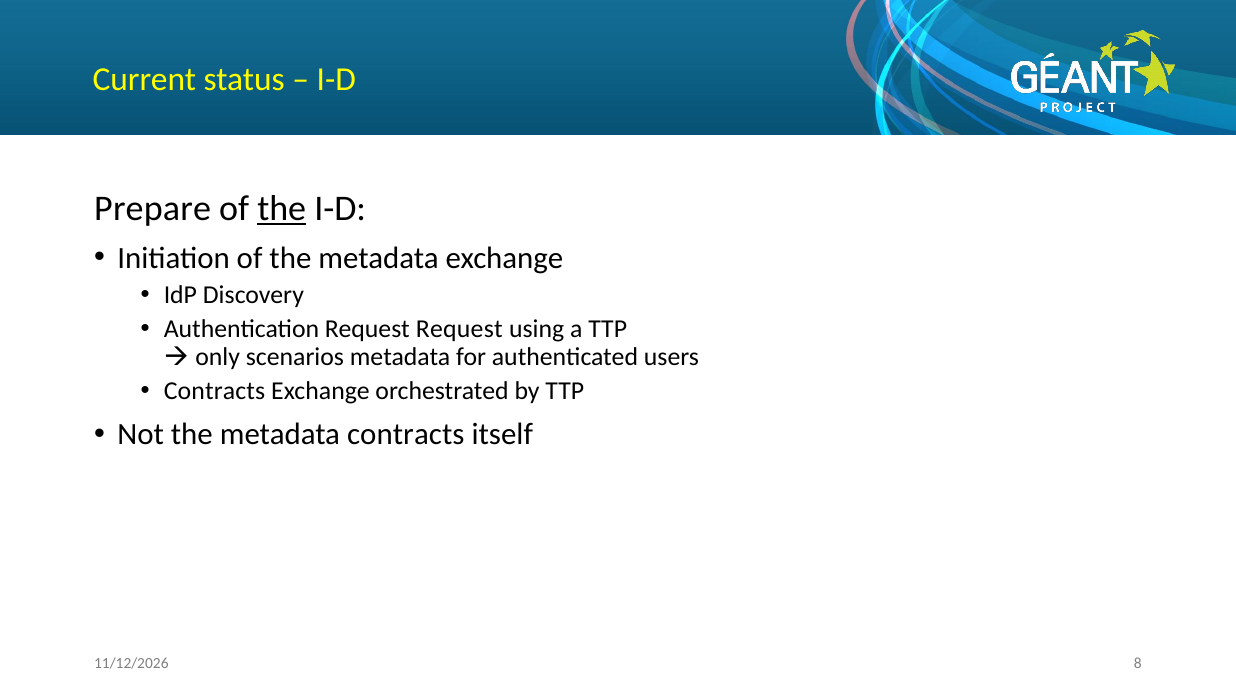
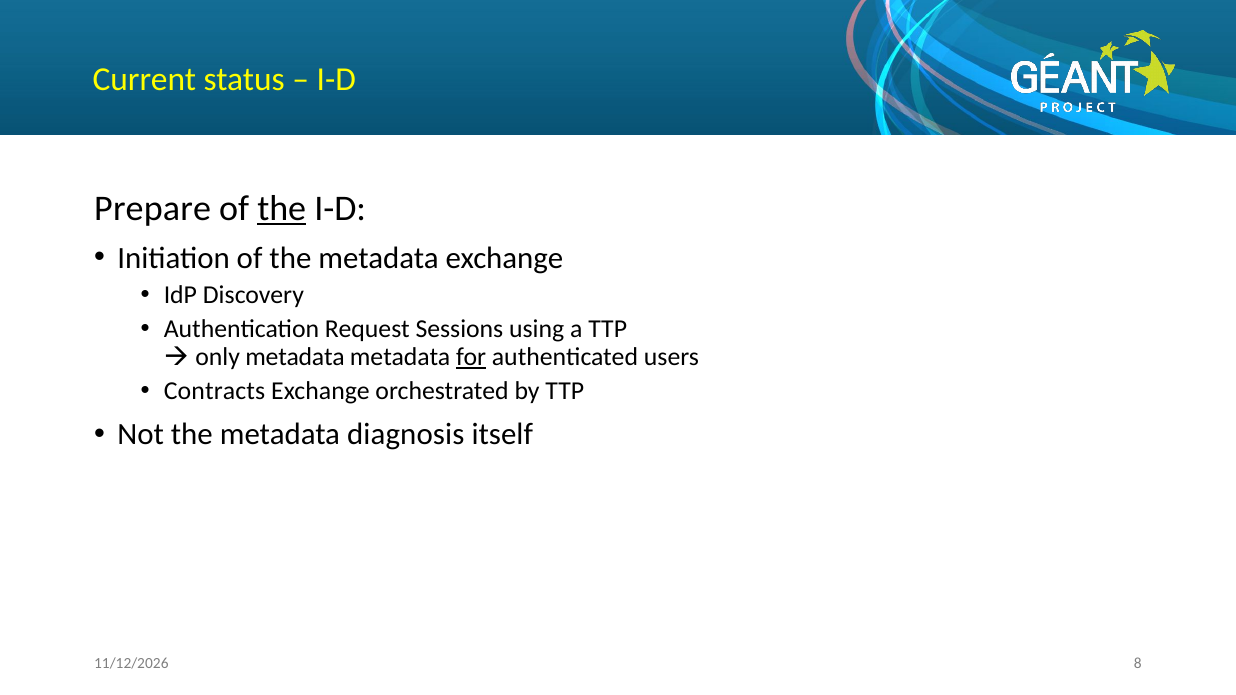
Request Request: Request -> Sessions (459, 329)
only scenarios: scenarios -> metadata (295, 357)
for underline: none -> present (471, 357)
metadata contracts: contracts -> diagnosis (406, 435)
